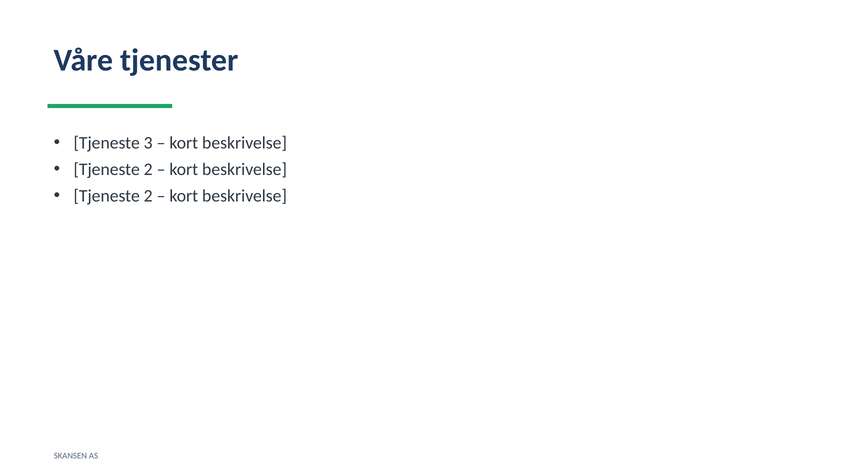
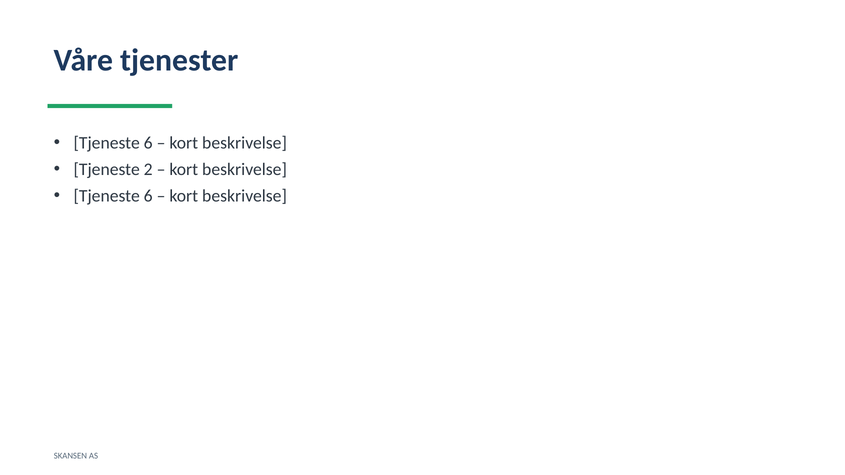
3: 3 -> 6 (148, 143)
2: 2 -> 6 (148, 196)
